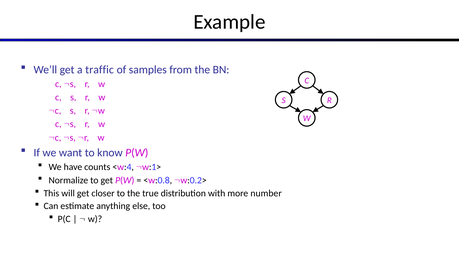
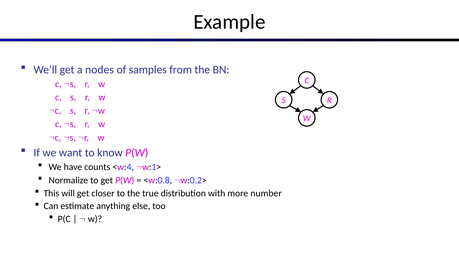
traffic: traffic -> nodes (100, 70)
